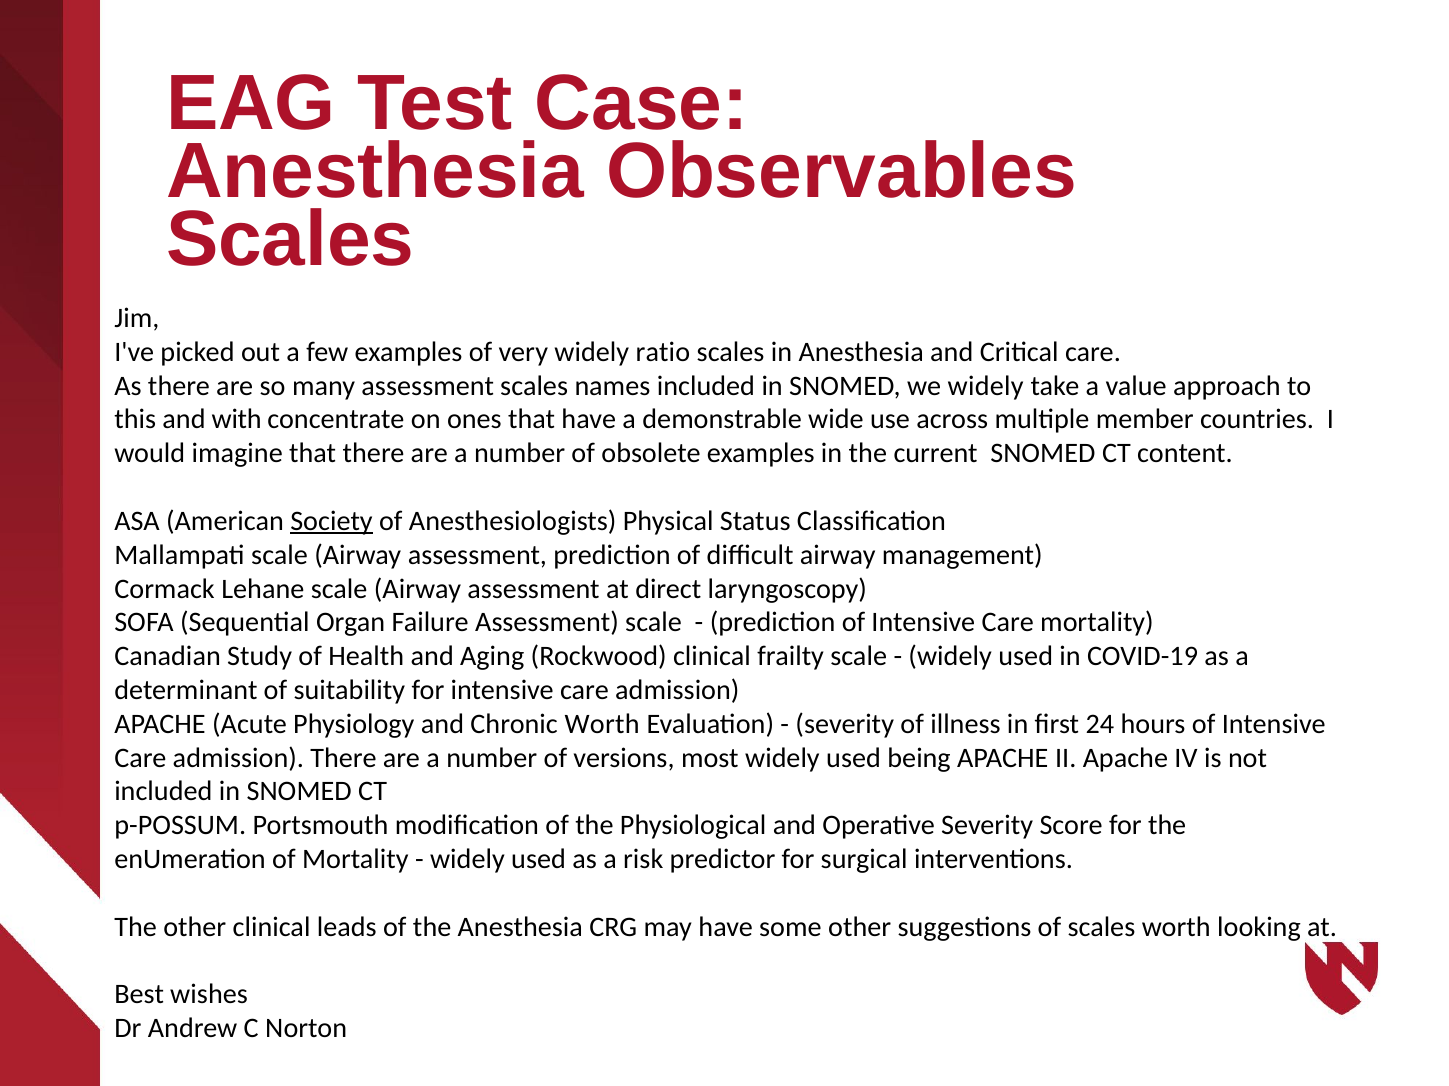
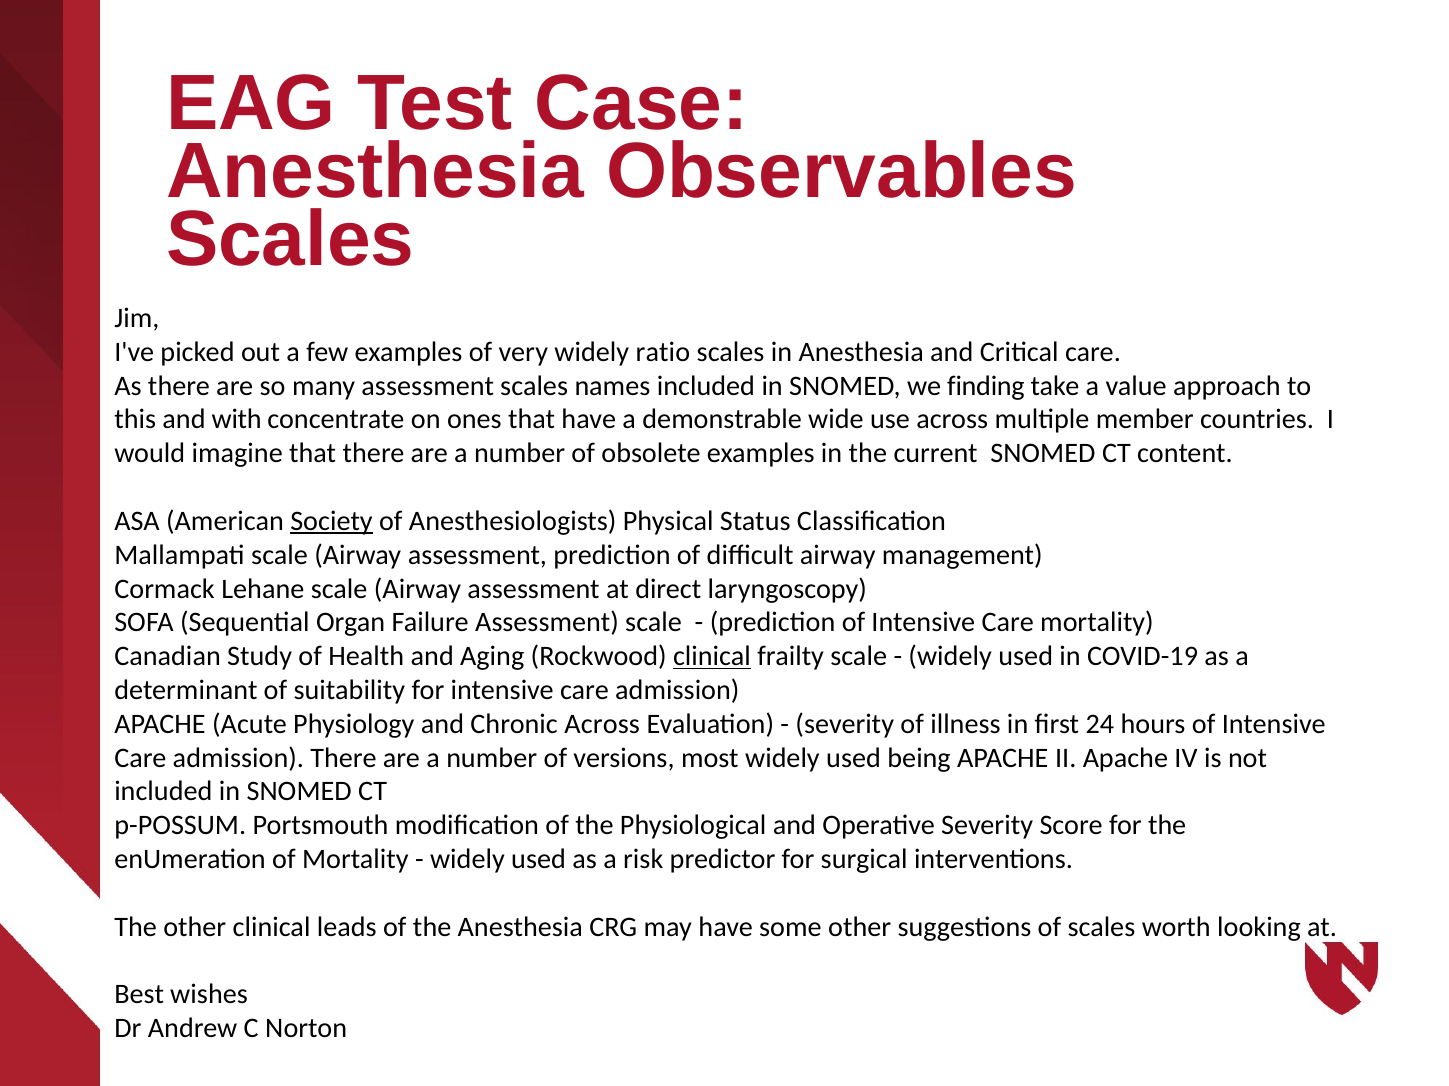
we widely: widely -> finding (986, 386)
clinical underline: none -> present (712, 657)
Chronic Worth: Worth -> Across (602, 724)
